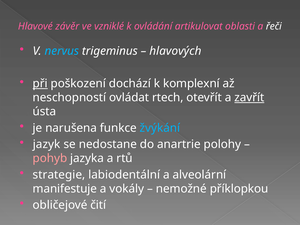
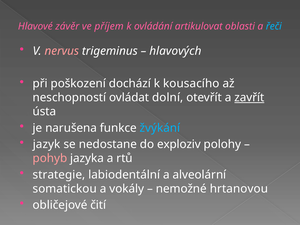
vzniklé: vzniklé -> příjem (109, 26)
řeči colour: white -> light blue (274, 26)
nervus colour: light blue -> pink (62, 51)
při underline: present -> none (40, 84)
komplexní: komplexní -> kousacího (191, 84)
rtech: rtech -> dolní (168, 98)
anartrie: anartrie -> exploziv (179, 144)
manifestuje: manifestuje -> somatickou (65, 189)
příklopkou: příklopkou -> hrtanovou (239, 189)
